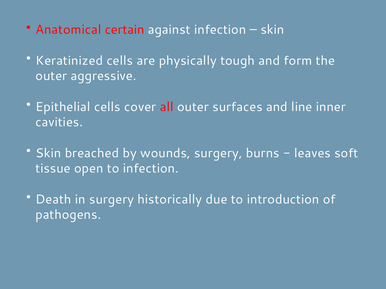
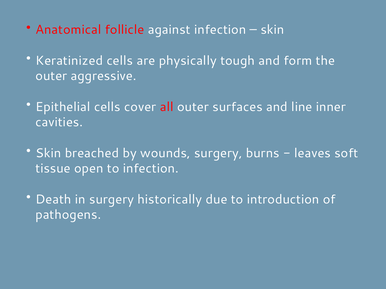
certain: certain -> follicle (125, 30)
